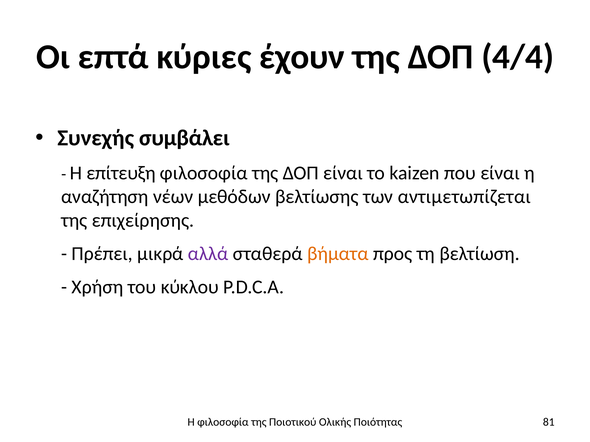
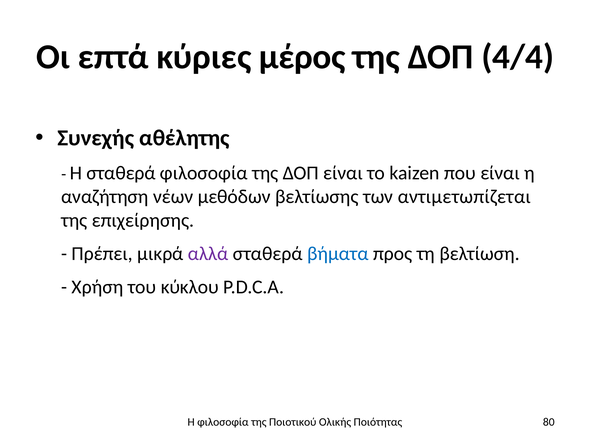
έχουν: έχουν -> μέρος (302, 57)
συμβάλει: συμβάλει -> αθέλητης (184, 138)
Η επίτευξη: επίτευξη -> σταθερά (121, 173)
βήματα colour: orange -> blue (338, 254)
81: 81 -> 80 (549, 423)
